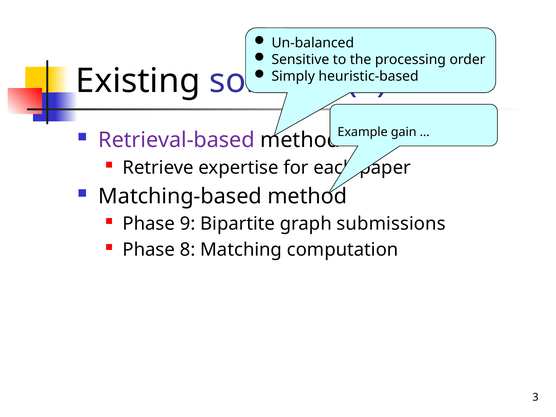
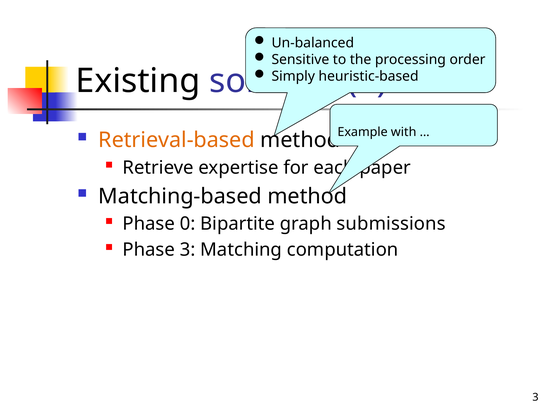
gain: gain -> with (404, 132)
Retrieval-based colour: purple -> orange (177, 140)
9: 9 -> 0 (188, 224)
Phase 8: 8 -> 3 (188, 250)
